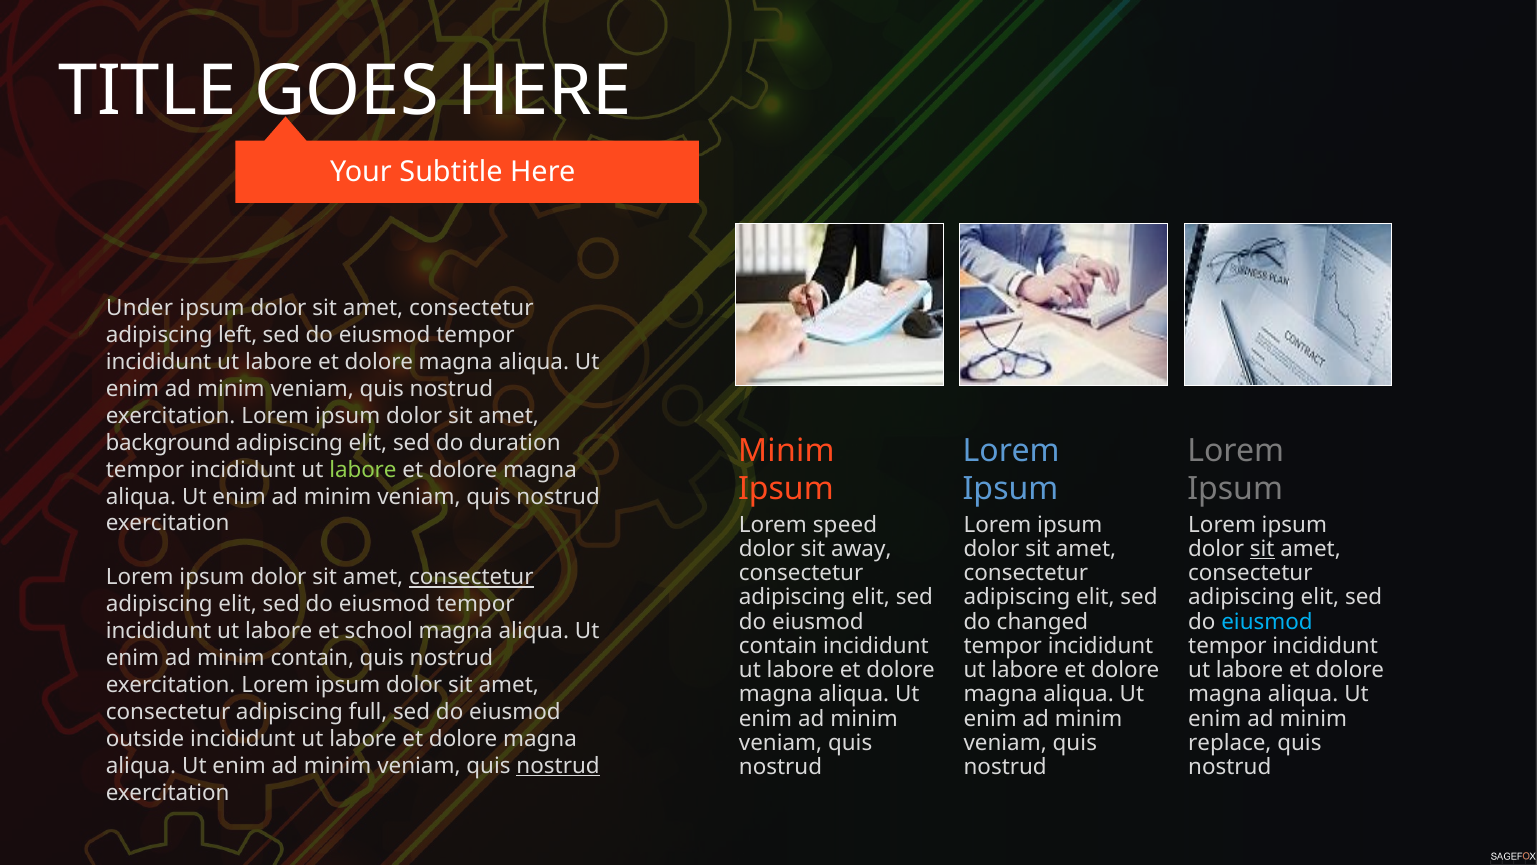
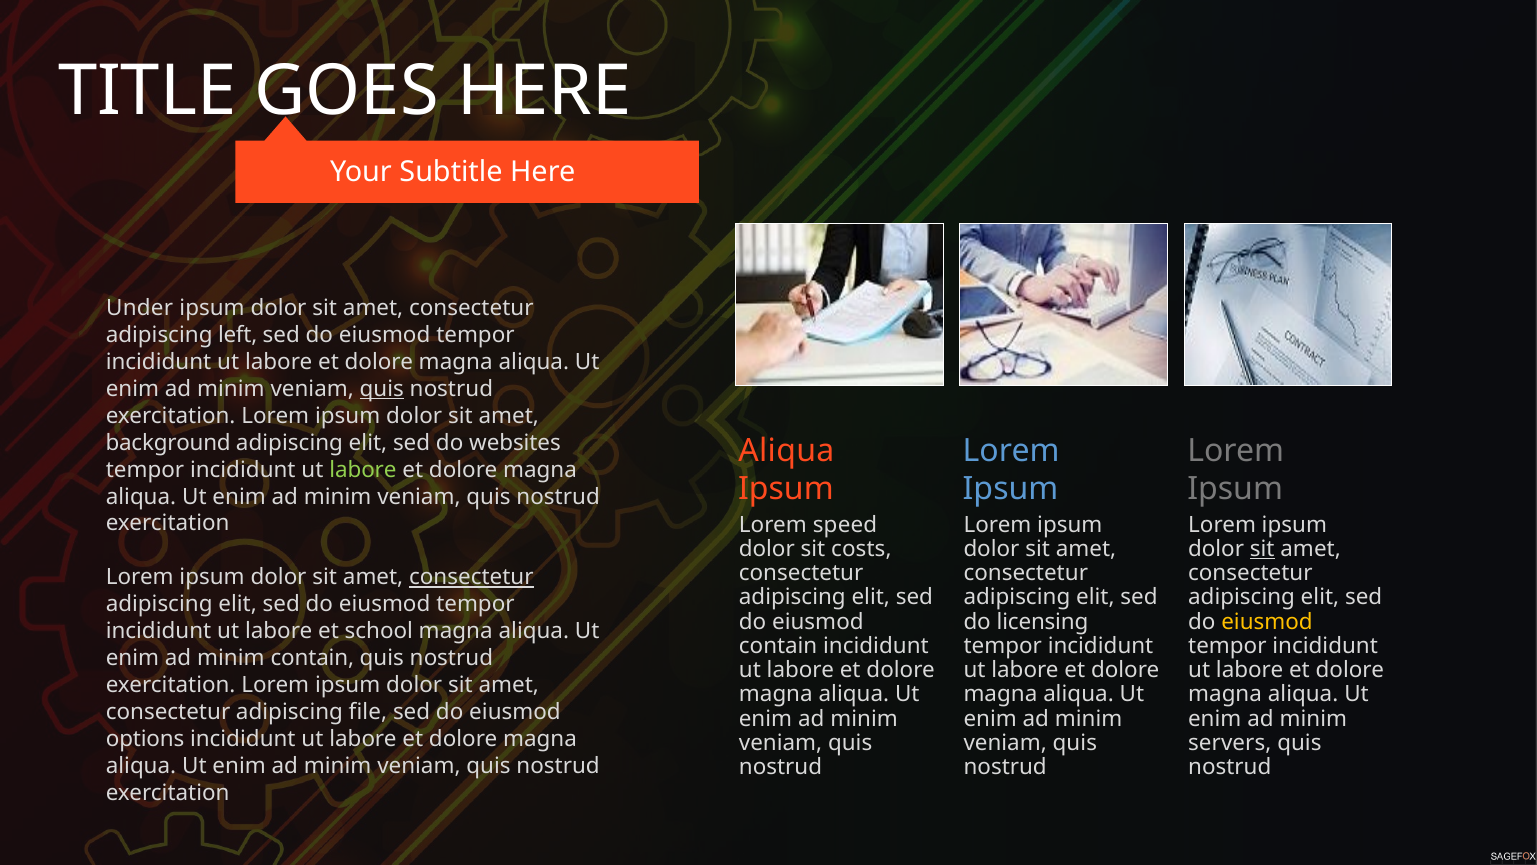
quis underline: none -> present (382, 389)
duration: duration -> websites (515, 443)
Minim: Minim -> Aliqua (786, 450)
away: away -> costs (861, 549)
changed: changed -> licensing (1043, 621)
eiusmod colour: light blue -> yellow (1267, 621)
full: full -> file (368, 712)
outside: outside -> options (145, 739)
replace: replace -> servers (1230, 743)
nostrud underline: present -> none (558, 765)
